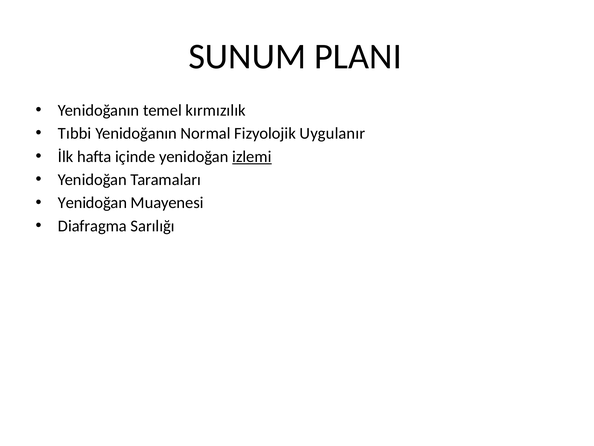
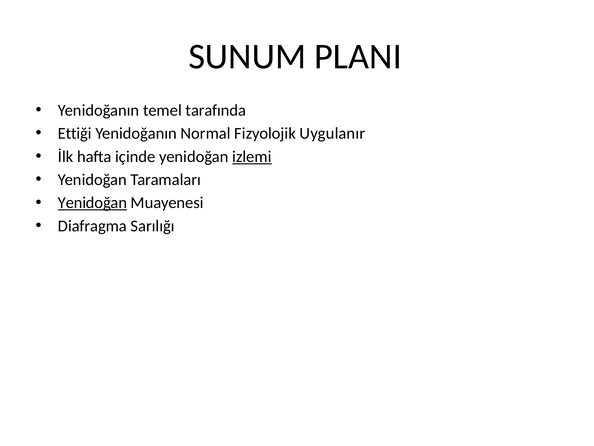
kırmızılık: kırmızılık -> tarafında (216, 110)
Tıbbi: Tıbbi -> Ettiği (75, 133)
Yenidoğan underline: none -> present (92, 203)
